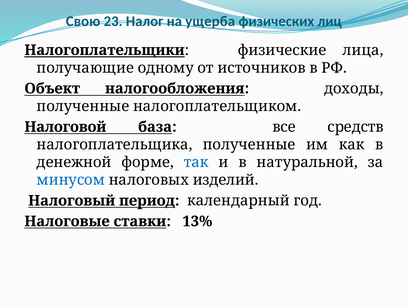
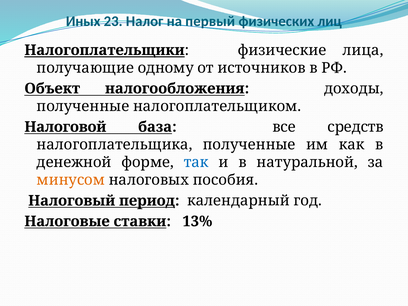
Свою: Свою -> Иных (83, 21)
ущерба: ущерба -> первый (210, 21)
минусом colour: blue -> orange (71, 180)
изделий: изделий -> пособия (225, 180)
